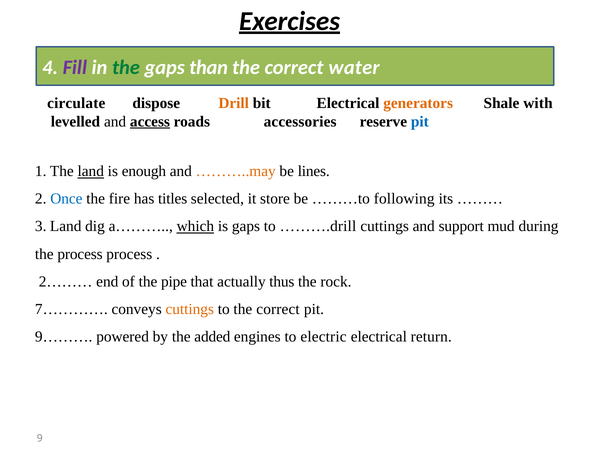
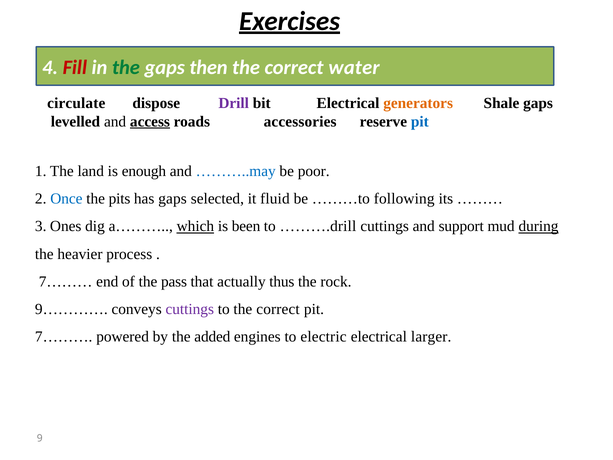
Fill colour: purple -> red (75, 67)
than: than -> then (209, 67)
Drill colour: orange -> purple (234, 103)
Shale with: with -> gaps (538, 103)
land underline: present -> none (91, 171)
………..may colour: orange -> blue (236, 171)
lines: lines -> poor (314, 171)
fire: fire -> pits (120, 199)
has titles: titles -> gaps (173, 199)
store: store -> fluid (275, 199)
3 Land: Land -> Ones (66, 226)
is gaps: gaps -> been (246, 226)
during underline: none -> present (539, 226)
the process: process -> heavier (80, 254)
2………: 2……… -> 7……… (66, 281)
pipe: pipe -> pass (174, 281)
7…………: 7………… -> 9………… (71, 309)
cuttings colour: orange -> purple (190, 309)
9………: 9……… -> 7……… (64, 337)
return: return -> larger (431, 337)
